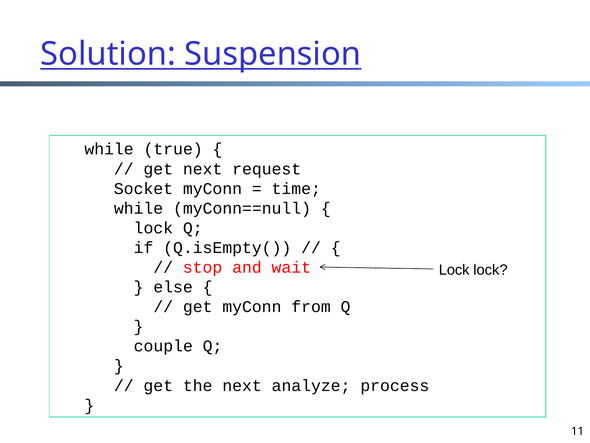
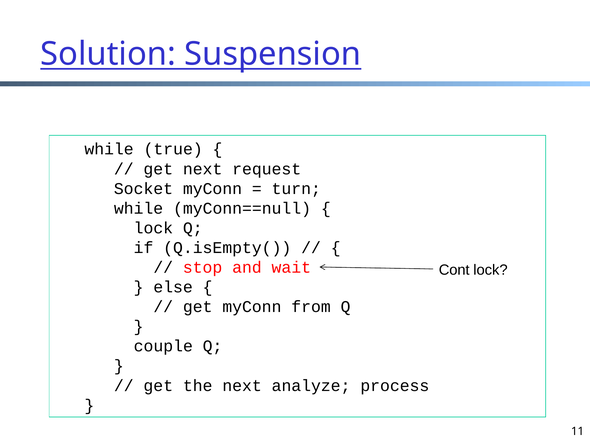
time: time -> turn (296, 188)
Lock: Lock -> Cont (454, 270)
